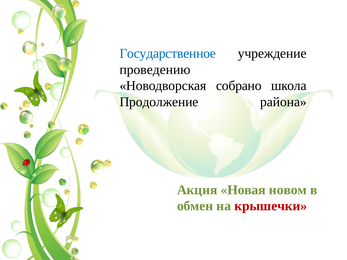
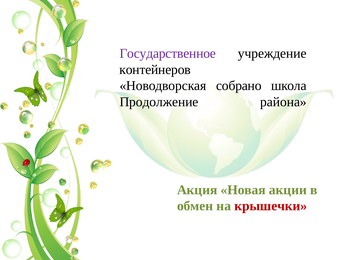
Государственное colour: blue -> purple (168, 53)
проведению: проведению -> контейнеров (155, 70)
новом: новом -> акции (288, 190)
